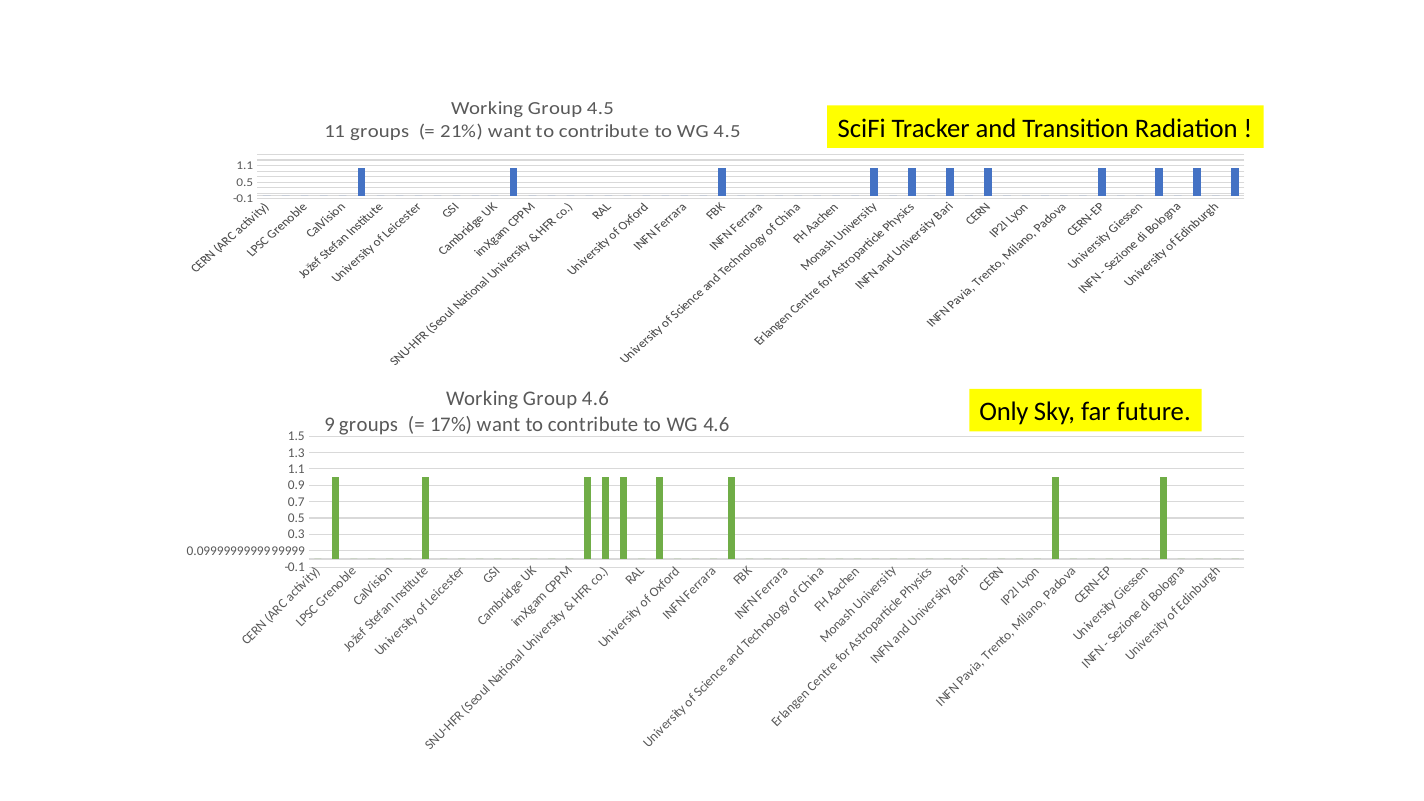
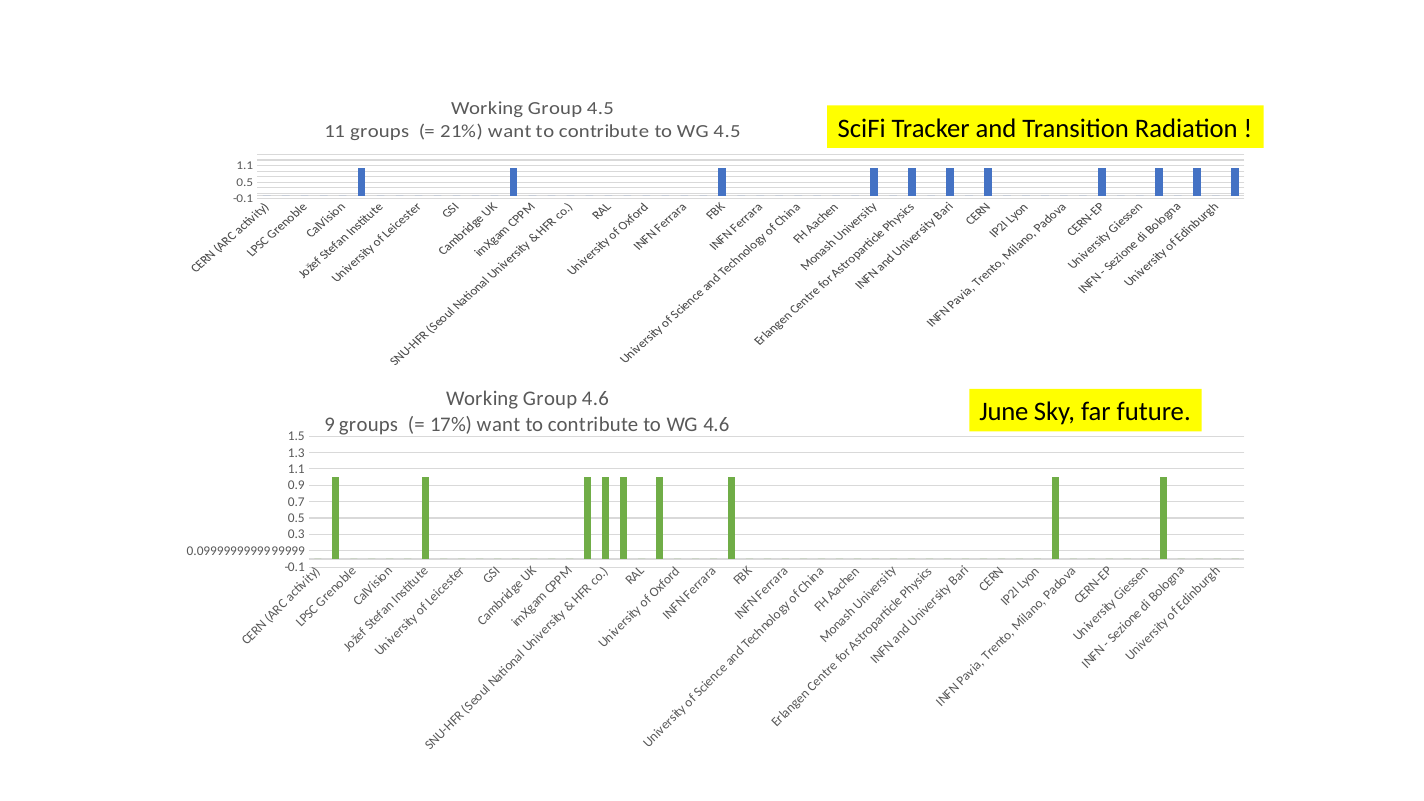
Only: Only -> June (1004, 412)
